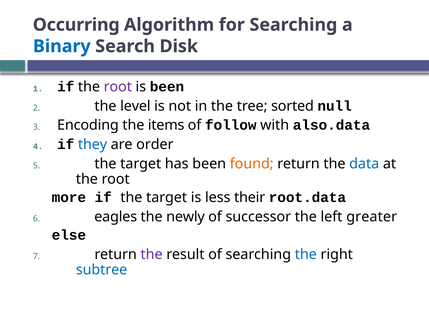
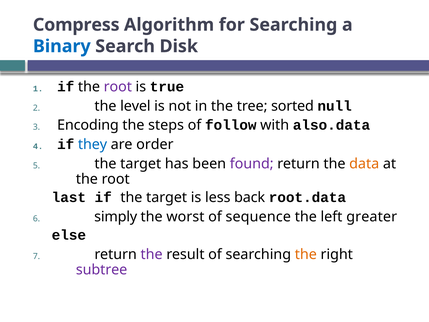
Occurring: Occurring -> Compress (76, 25)
is been: been -> true (167, 87)
items: items -> steps (166, 125)
found colour: orange -> purple (252, 164)
data colour: blue -> orange (364, 164)
more: more -> last (69, 197)
their: their -> back (250, 197)
eagles: eagles -> simply (116, 217)
newly: newly -> worst (185, 217)
successor: successor -> sequence (258, 217)
the colour: blue -> orange (306, 254)
subtree colour: blue -> purple (102, 270)
